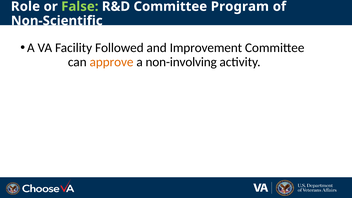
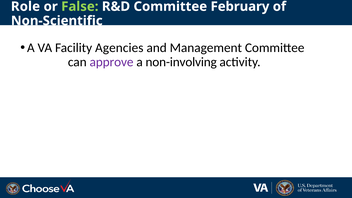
Program: Program -> February (240, 7)
Followed: Followed -> Agencies (119, 48)
Improvement: Improvement -> Management (206, 48)
approve colour: orange -> purple (112, 62)
